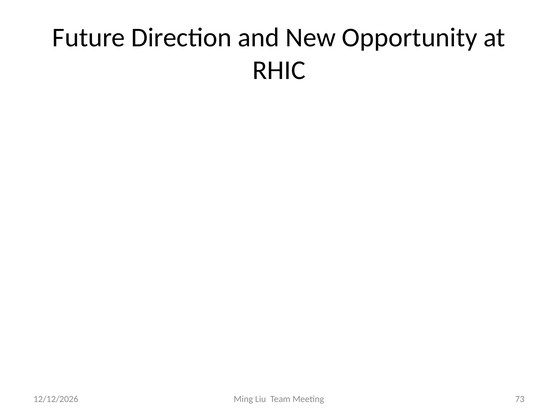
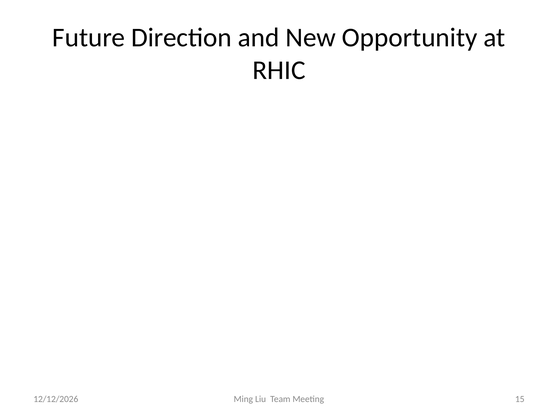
73: 73 -> 15 (520, 400)
